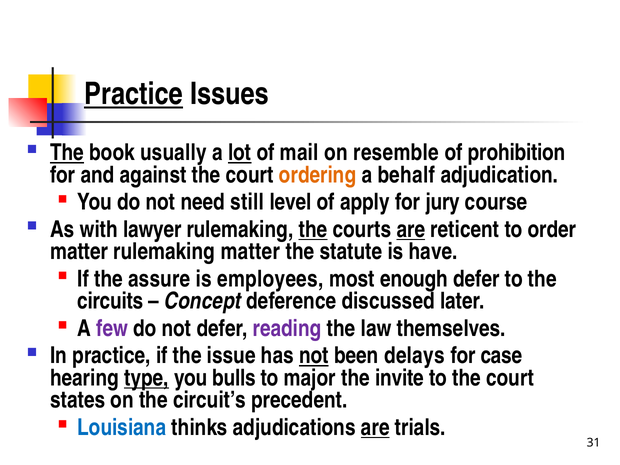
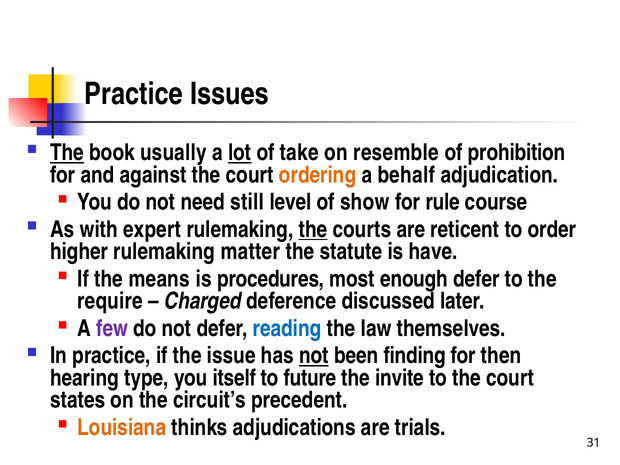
Practice underline: present -> none (134, 94)
mail: mail -> take (299, 153)
apply: apply -> show (365, 202)
jury: jury -> rule (443, 202)
lawyer: lawyer -> expert (152, 229)
are underline: present -> none (411, 229)
matter: matter -> higher (79, 252)
assure: assure -> means (159, 279)
employees: employees -> procedures (271, 279)
circuits: circuits -> require (110, 301)
Concept: Concept -> Charged (203, 301)
reading colour: purple -> blue (287, 328)
delays: delays -> finding (415, 356)
case: case -> then (501, 356)
type underline: present -> none (146, 378)
bulls: bulls -> itself (234, 378)
major: major -> future (310, 378)
Louisiana colour: blue -> orange (122, 427)
are underline: present -> none (375, 427)
